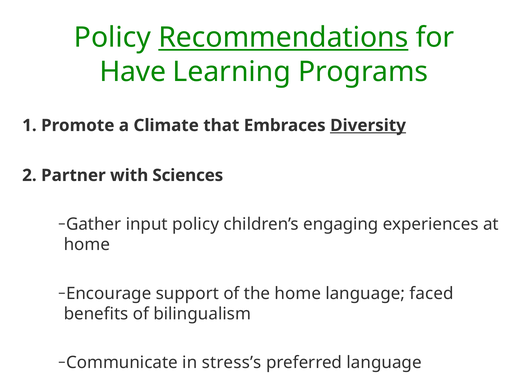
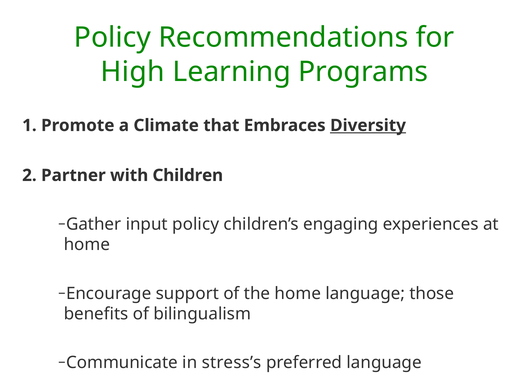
Recommendations underline: present -> none (283, 38)
Have: Have -> High (133, 72)
Sciences: Sciences -> Children (188, 175)
faced: faced -> those (432, 294)
